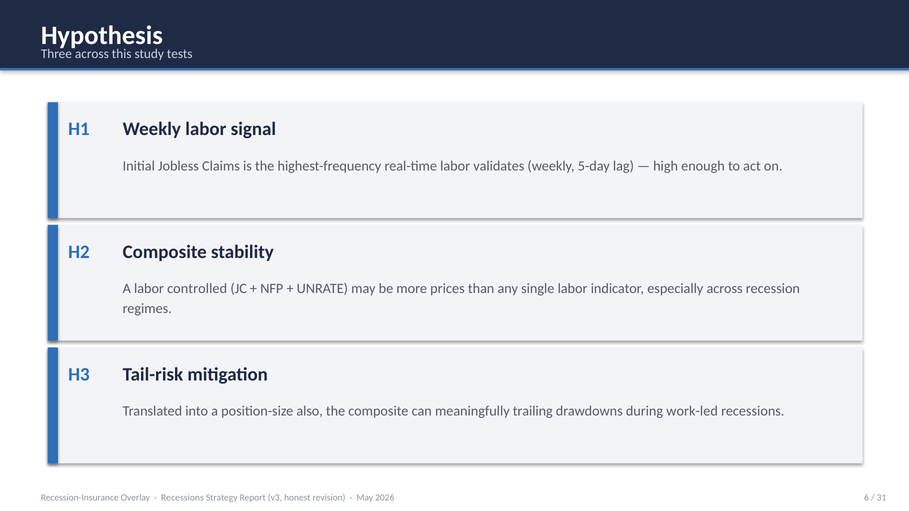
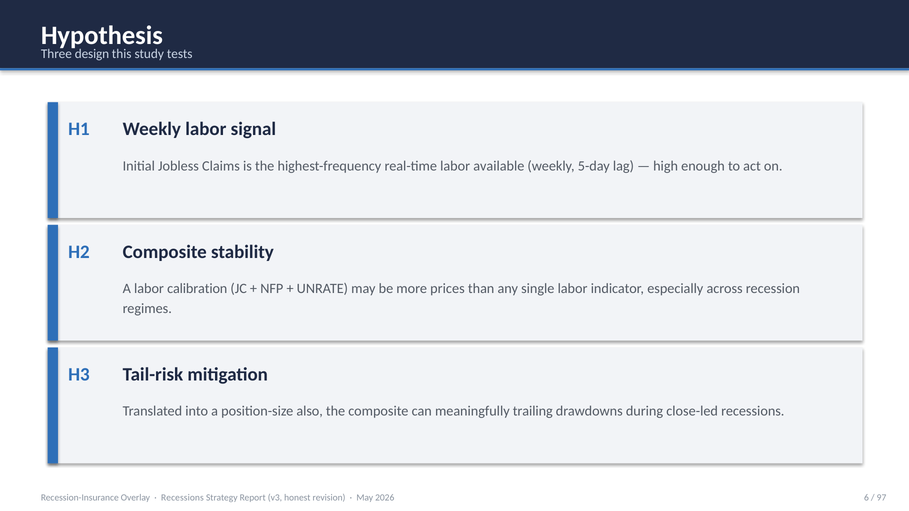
Three across: across -> design (92, 54)
validates: validates -> available (499, 166)
controlled: controlled -> calibration (197, 289)
work-led: work-led -> close-led (692, 411)
31: 31 -> 97 (882, 498)
